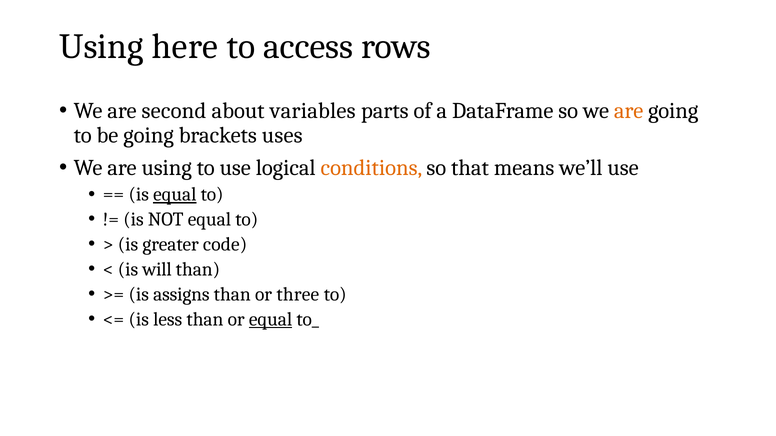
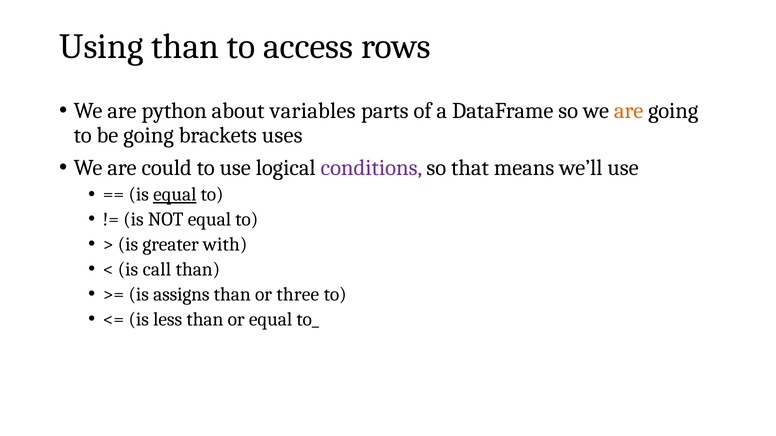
Using here: here -> than (185, 46)
second: second -> python (174, 111)
are using: using -> could (167, 168)
conditions colour: orange -> purple (371, 168)
code: code -> with (225, 245)
will: will -> call (157, 270)
equal underline: present -> none (271, 320)
